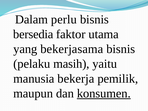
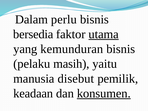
utama underline: none -> present (104, 34)
bekerjasama: bekerjasama -> kemunduran (72, 49)
bekerja: bekerja -> disebut (76, 79)
maupun: maupun -> keadaan (33, 93)
